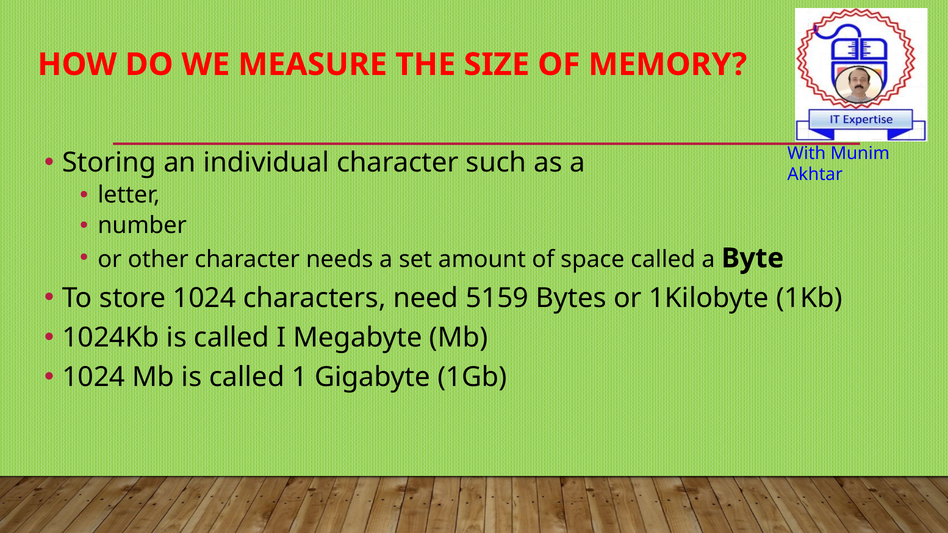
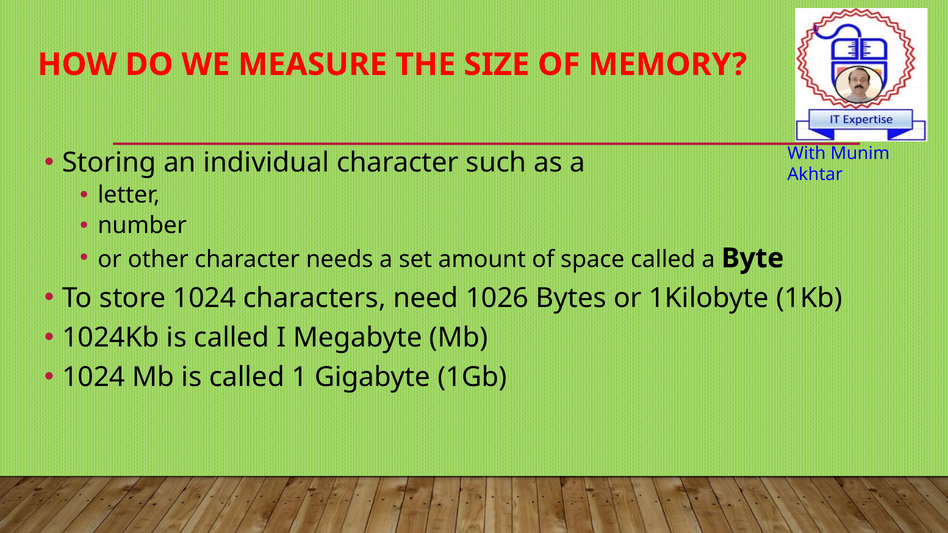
5159: 5159 -> 1026 (497, 298)
